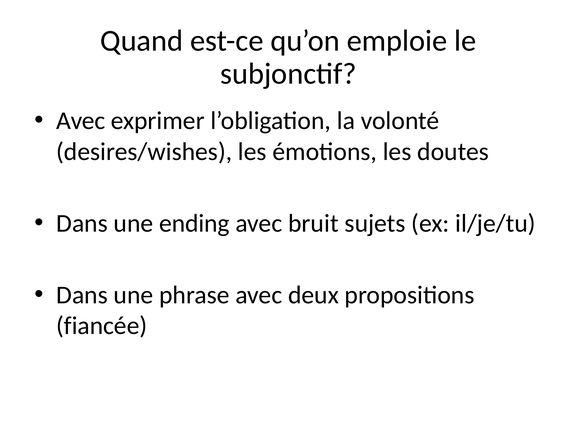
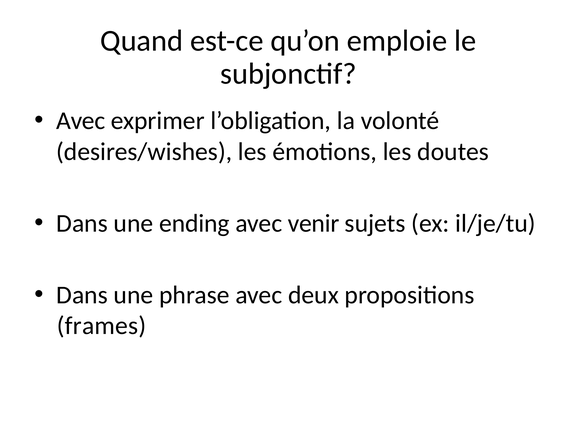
bruit: bruit -> venir (314, 224)
fiancée: fiancée -> frames (102, 326)
